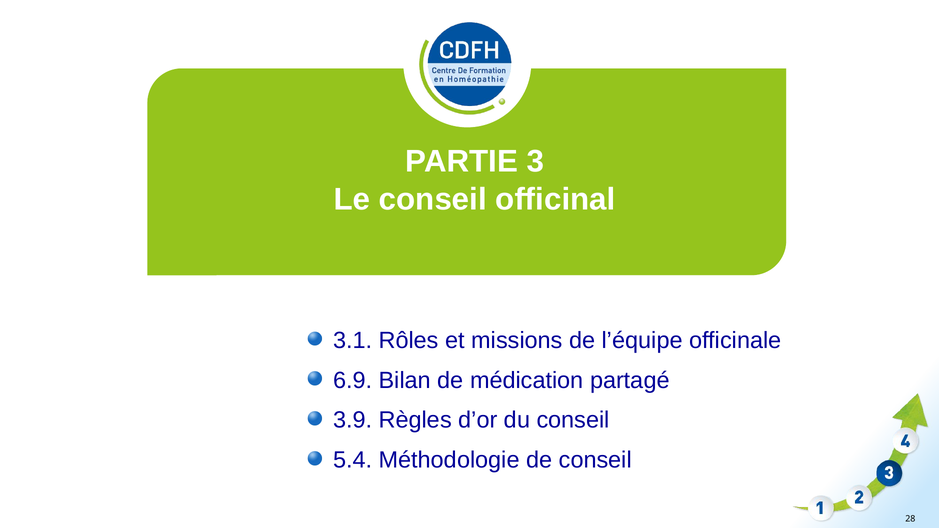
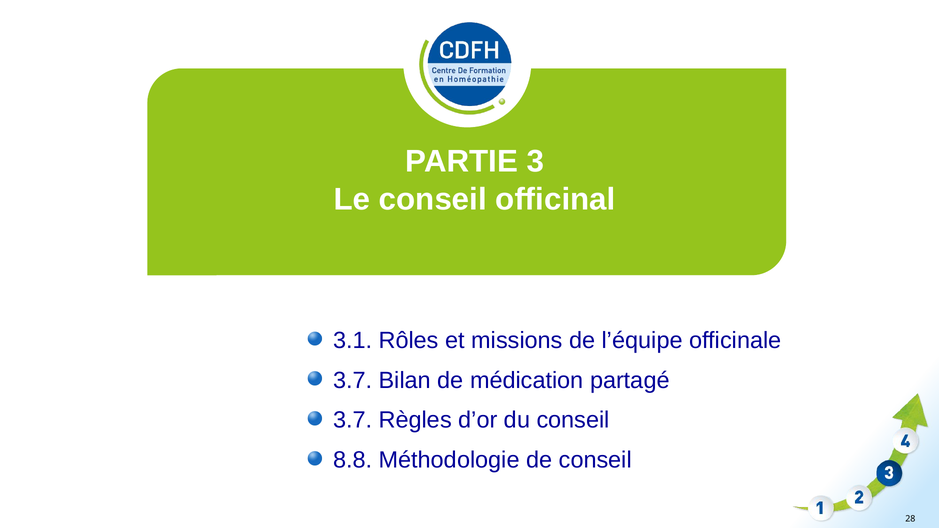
6.9: 6.9 -> 3.7 (353, 380)
3.9: 3.9 -> 3.7 (353, 420)
5.4: 5.4 -> 8.8 (353, 460)
